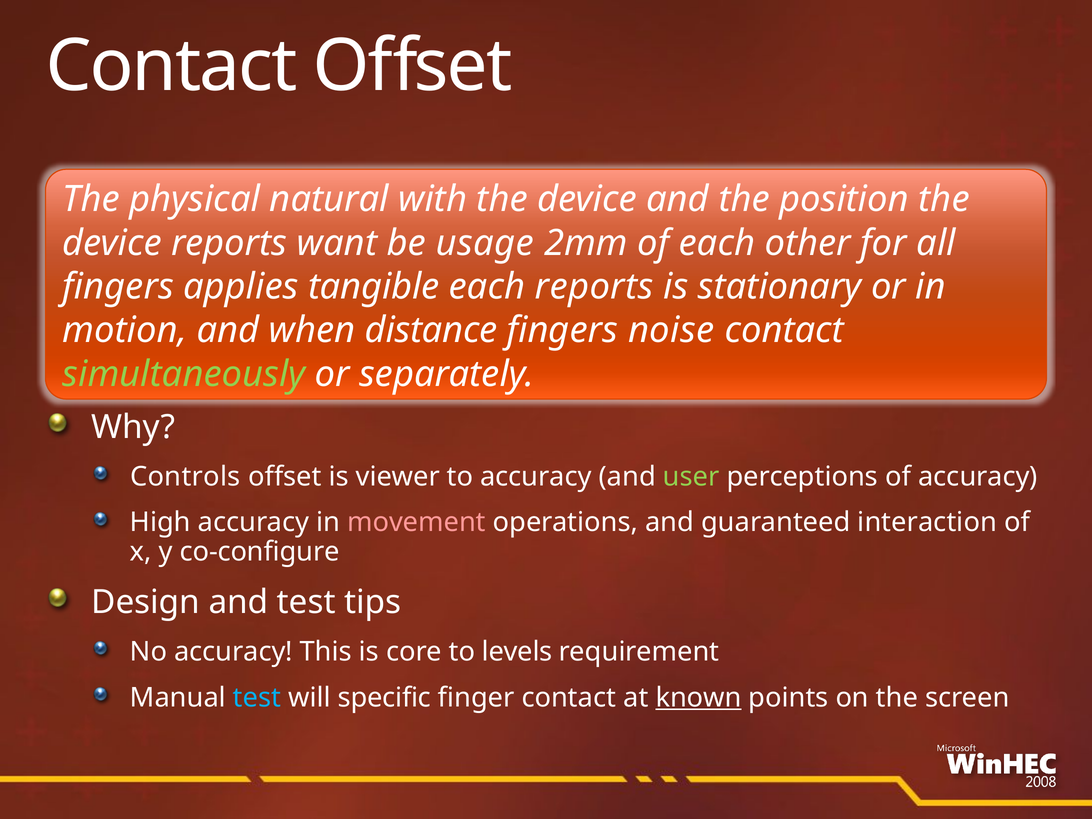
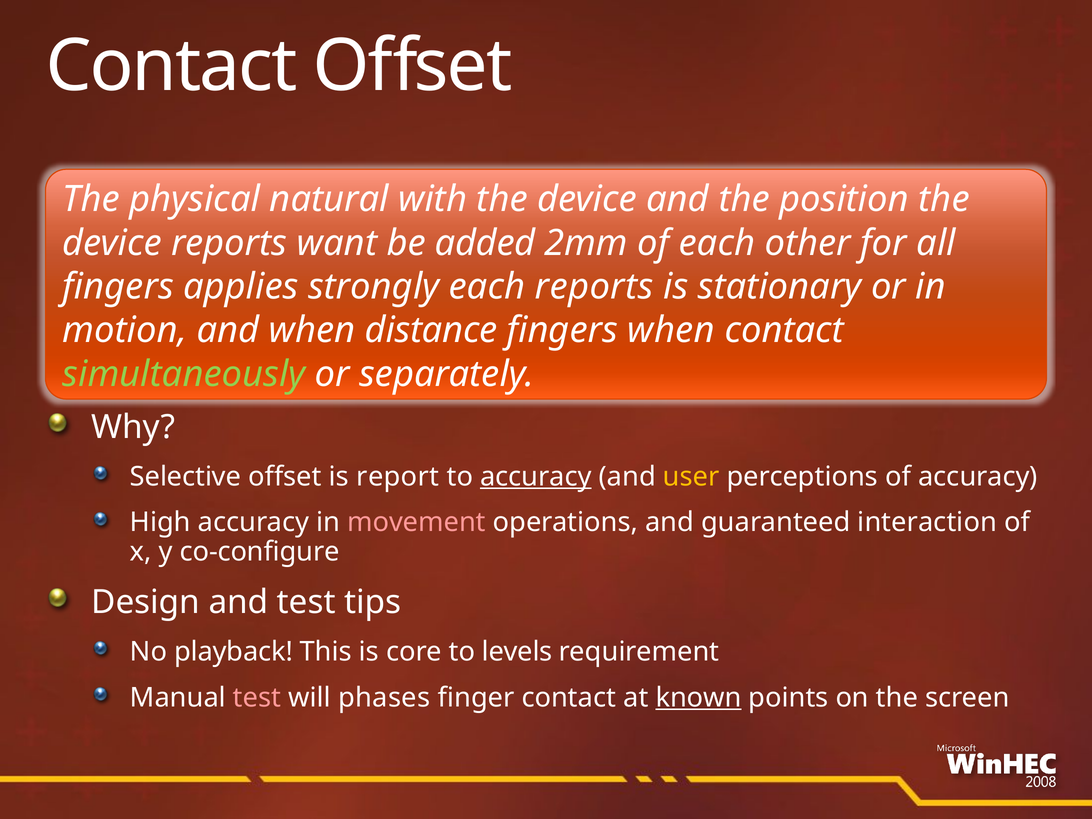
usage: usage -> added (485, 243)
tangible: tangible -> strongly (374, 287)
fingers noise: noise -> when (671, 330)
Controls: Controls -> Selective (186, 477)
viewer: viewer -> report (398, 477)
accuracy underline: none -> present (536, 477)
user colour: light green -> yellow (691, 477)
No accuracy: accuracy -> playback (234, 652)
test colour: light blue -> pink (257, 698)
specific: specific -> phases (384, 698)
